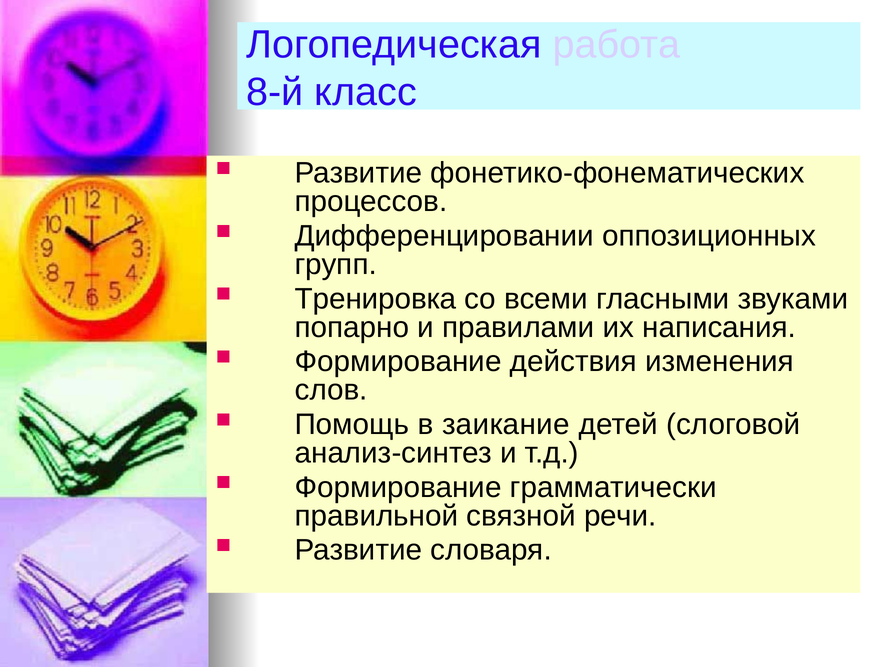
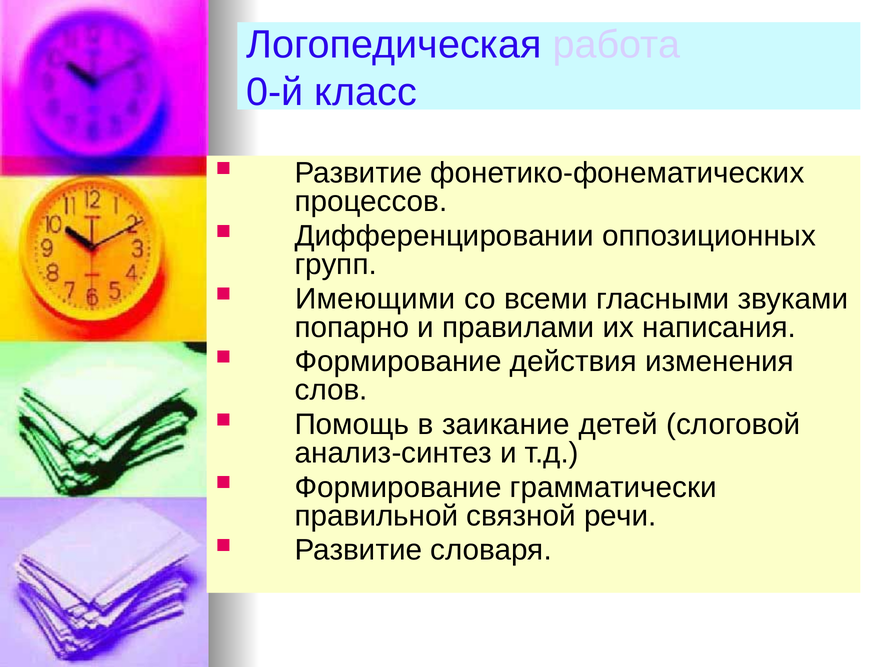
8-й: 8-й -> 0-й (275, 92)
Тренировка: Тренировка -> Имеющими (375, 299)
